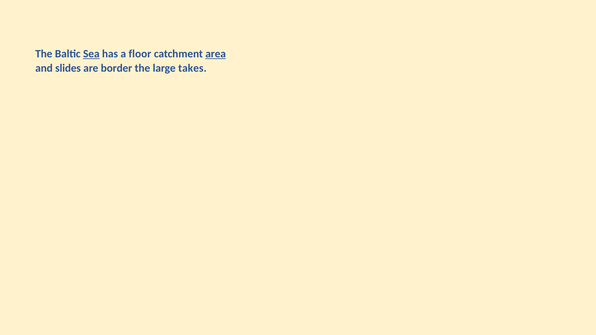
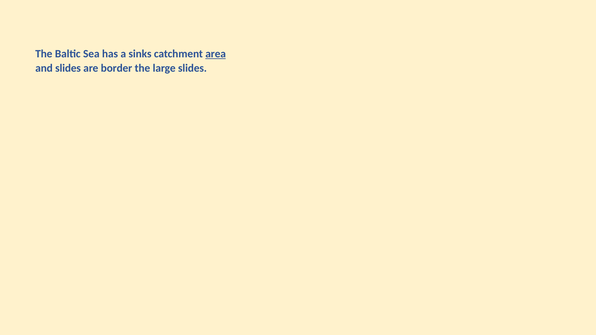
Sea underline: present -> none (91, 54)
floor: floor -> sinks (140, 54)
large takes: takes -> slides (192, 68)
